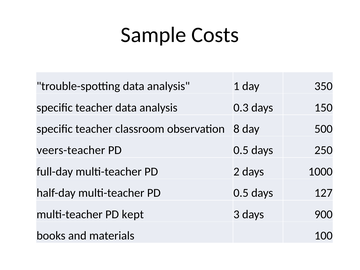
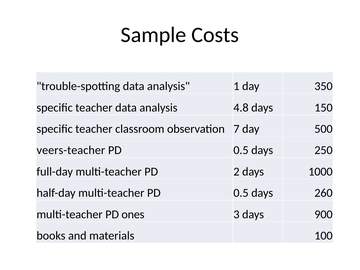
0.3: 0.3 -> 4.8 (241, 108)
8: 8 -> 7 (236, 129)
127: 127 -> 260 (323, 193)
kept: kept -> ones (133, 214)
